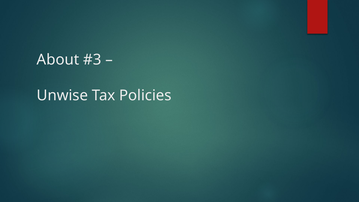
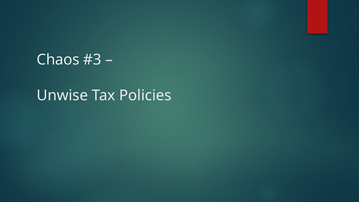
About: About -> Chaos (58, 60)
